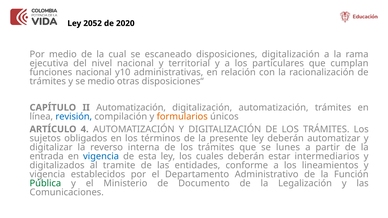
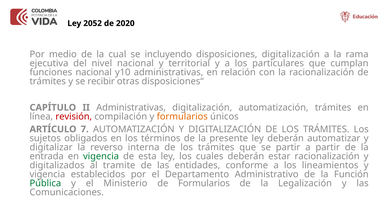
escaneado: escaneado -> incluyendo (168, 54)
se medio: medio -> recibir (101, 81)
II Automatización: Automatización -> Administrativas (131, 108)
revisión colour: blue -> red (74, 117)
4: 4 -> 7 (85, 129)
se lunes: lunes -> partir (288, 147)
vigencia colour: blue -> green (101, 156)
estar intermediarios: intermediarios -> racionalización (327, 156)
de Documento: Documento -> Formularios (204, 184)
